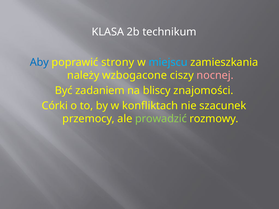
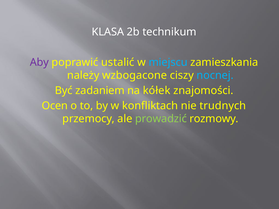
Aby colour: blue -> purple (39, 62)
strony: strony -> ustalić (118, 62)
nocnej colour: pink -> light blue (215, 75)
bliscy: bliscy -> kółek (157, 91)
Córki: Córki -> Ocen (55, 106)
szacunek: szacunek -> trudnych (223, 106)
